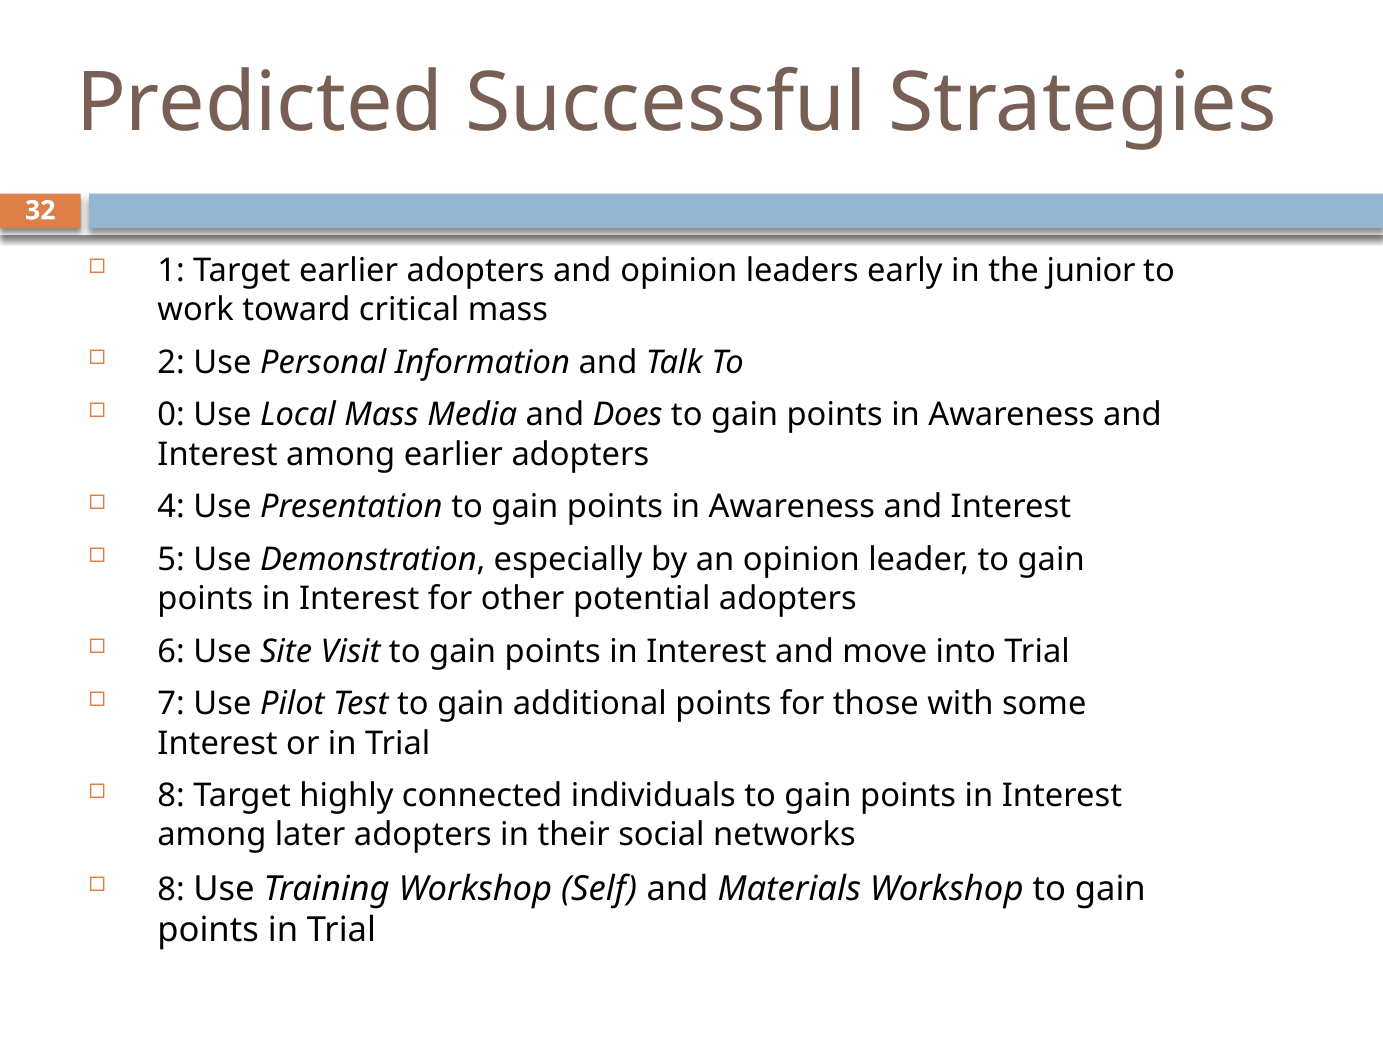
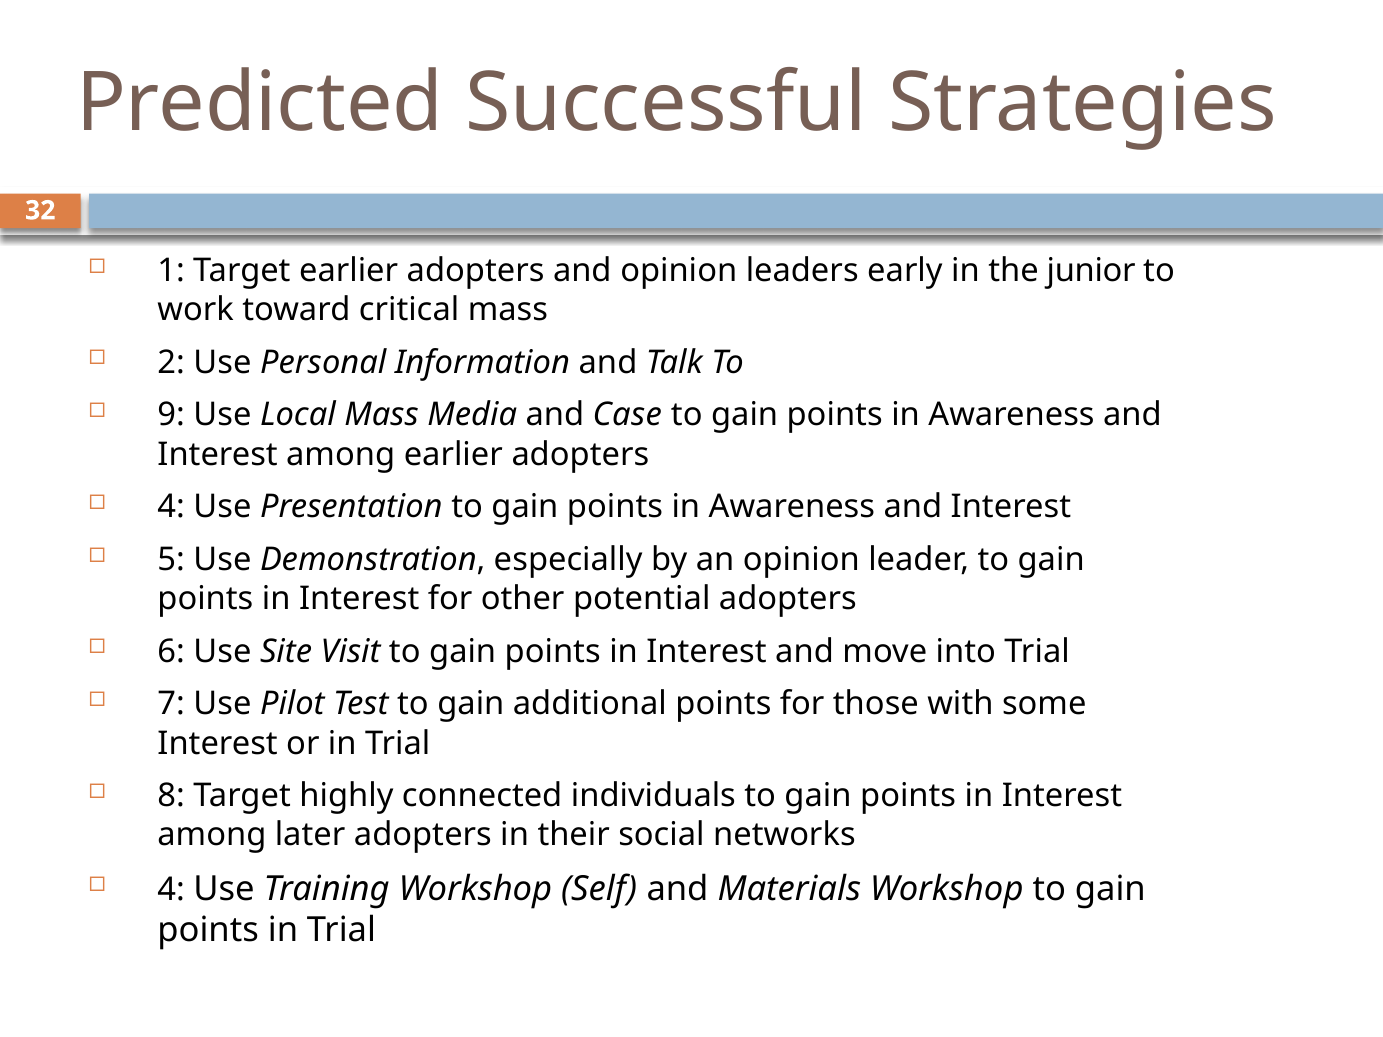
0: 0 -> 9 (171, 415)
Does: Does -> Case (627, 415)
8: 8 -> 4 (171, 890)
